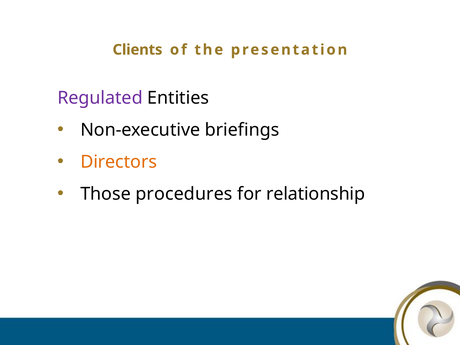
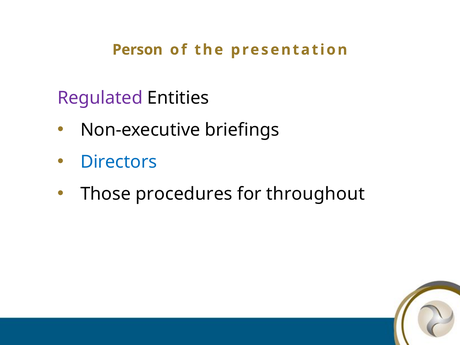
Clients: Clients -> Person (137, 50)
Directors colour: orange -> blue (119, 162)
relationship: relationship -> throughout (316, 194)
